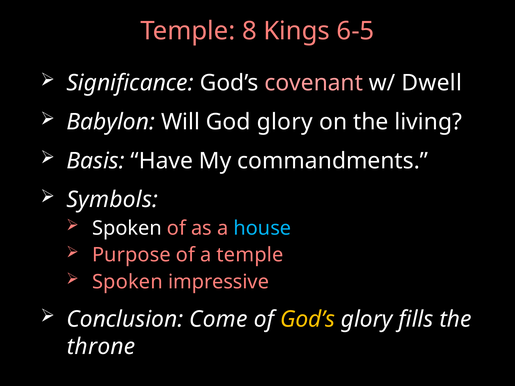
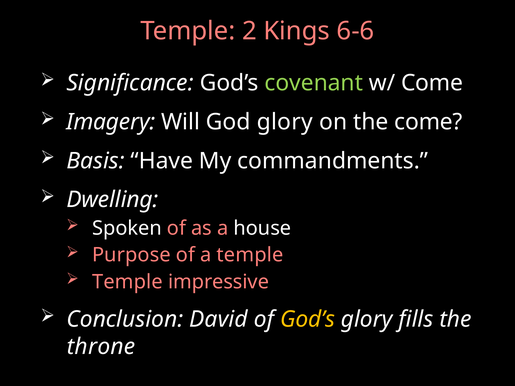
8: 8 -> 2 (249, 31)
6-5: 6-5 -> 6-6 (356, 31)
covenant colour: pink -> light green (314, 83)
w/ Dwell: Dwell -> Come (432, 83)
Babylon: Babylon -> Imagery (111, 122)
the living: living -> come (428, 122)
Symbols: Symbols -> Dwelling (112, 200)
house colour: light blue -> white (262, 228)
Spoken: Spoken -> Temple (127, 282)
Come: Come -> David (218, 319)
